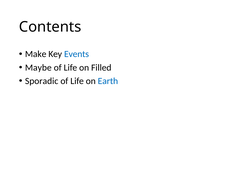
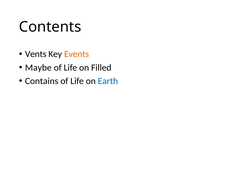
Make: Make -> Vents (36, 54)
Events colour: blue -> orange (77, 54)
Sporadic: Sporadic -> Contains (42, 81)
